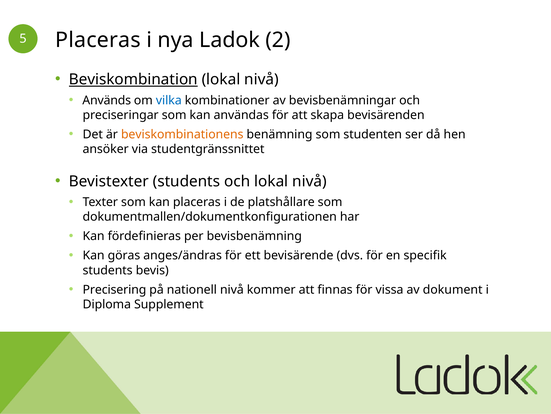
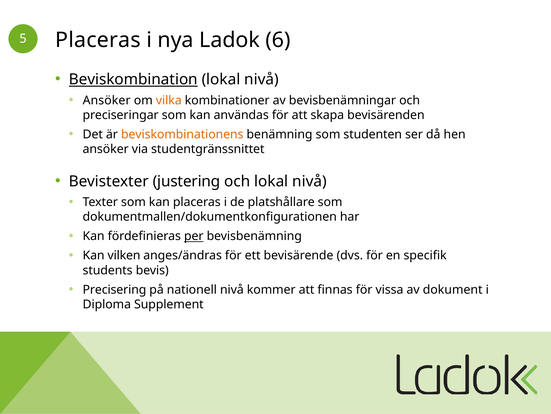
2: 2 -> 6 (278, 40)
Används: Används -> Ansöker (107, 100)
vilka colour: blue -> orange (169, 100)
Bevistexter students: students -> justering (187, 181)
per underline: none -> present (194, 236)
göras: göras -> vilken (124, 255)
